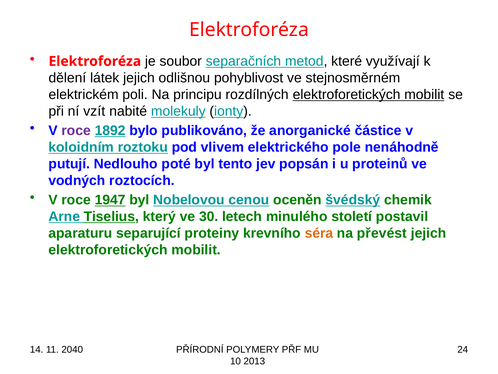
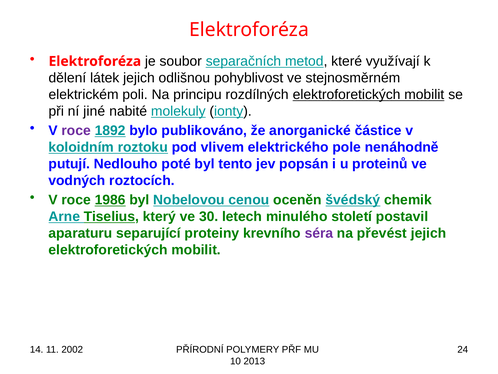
vzít: vzít -> jiné (94, 111)
1947: 1947 -> 1986 (110, 200)
séra colour: orange -> purple (319, 233)
2040: 2040 -> 2002 (72, 349)
